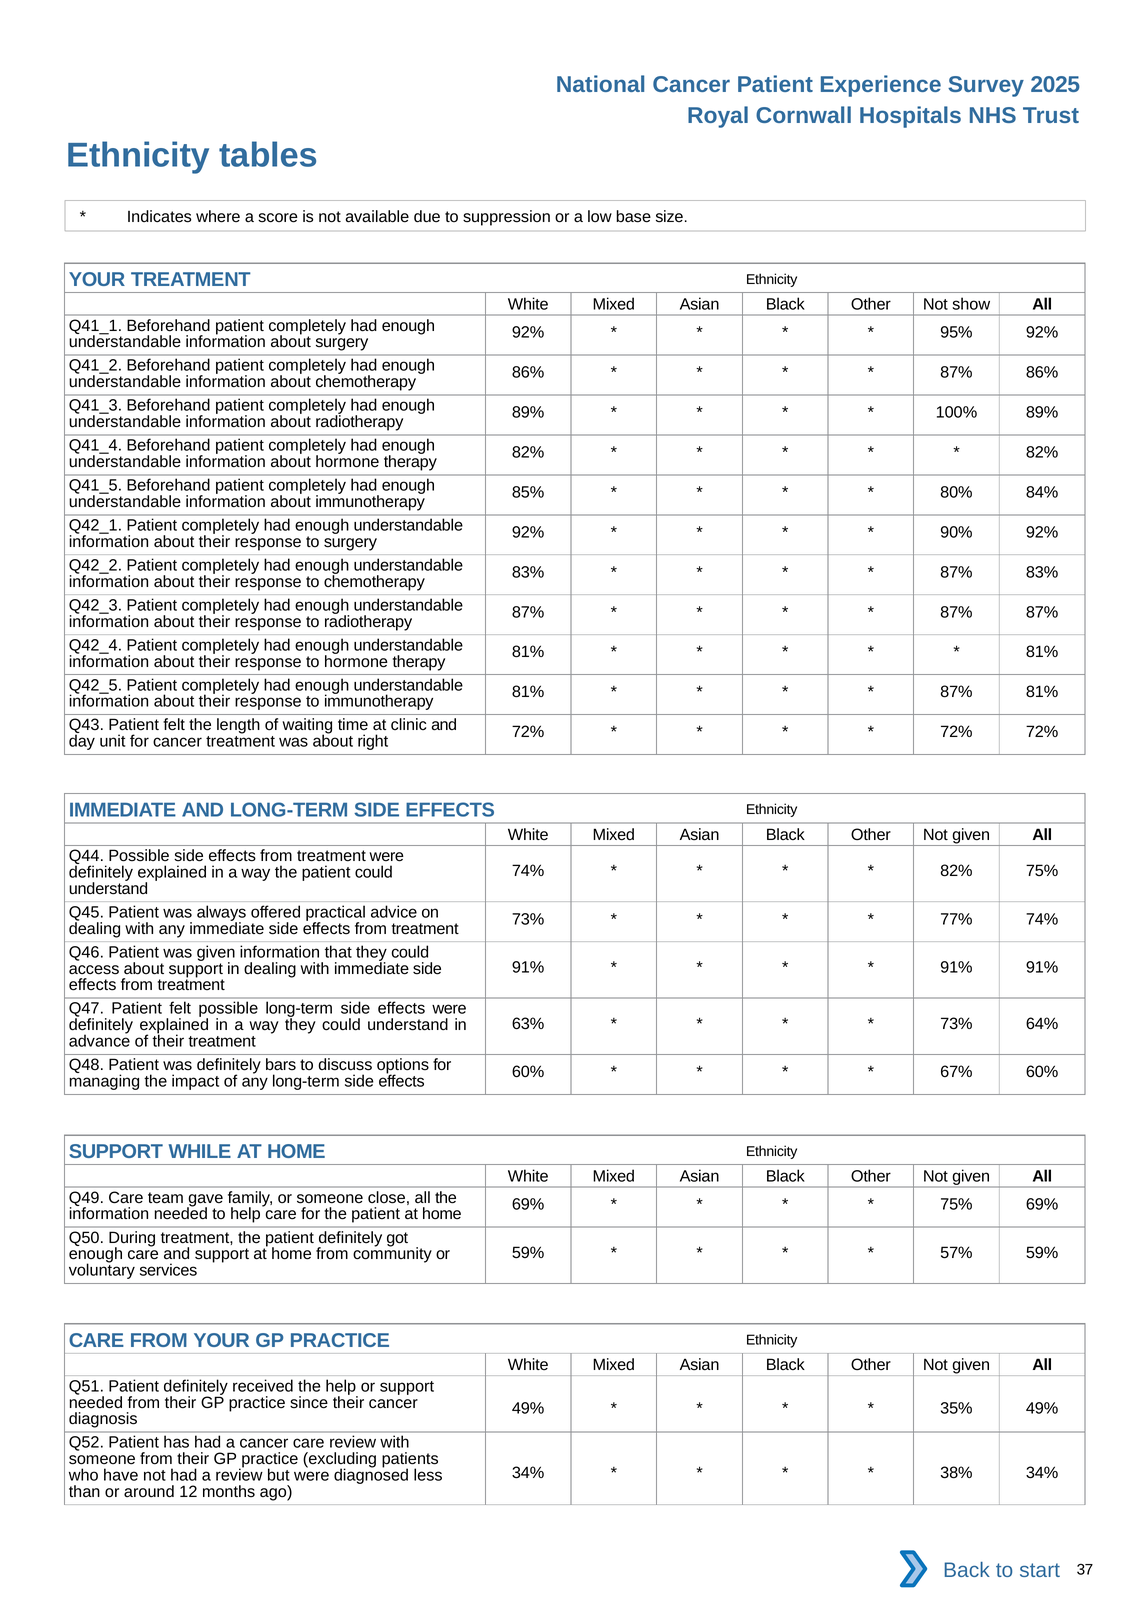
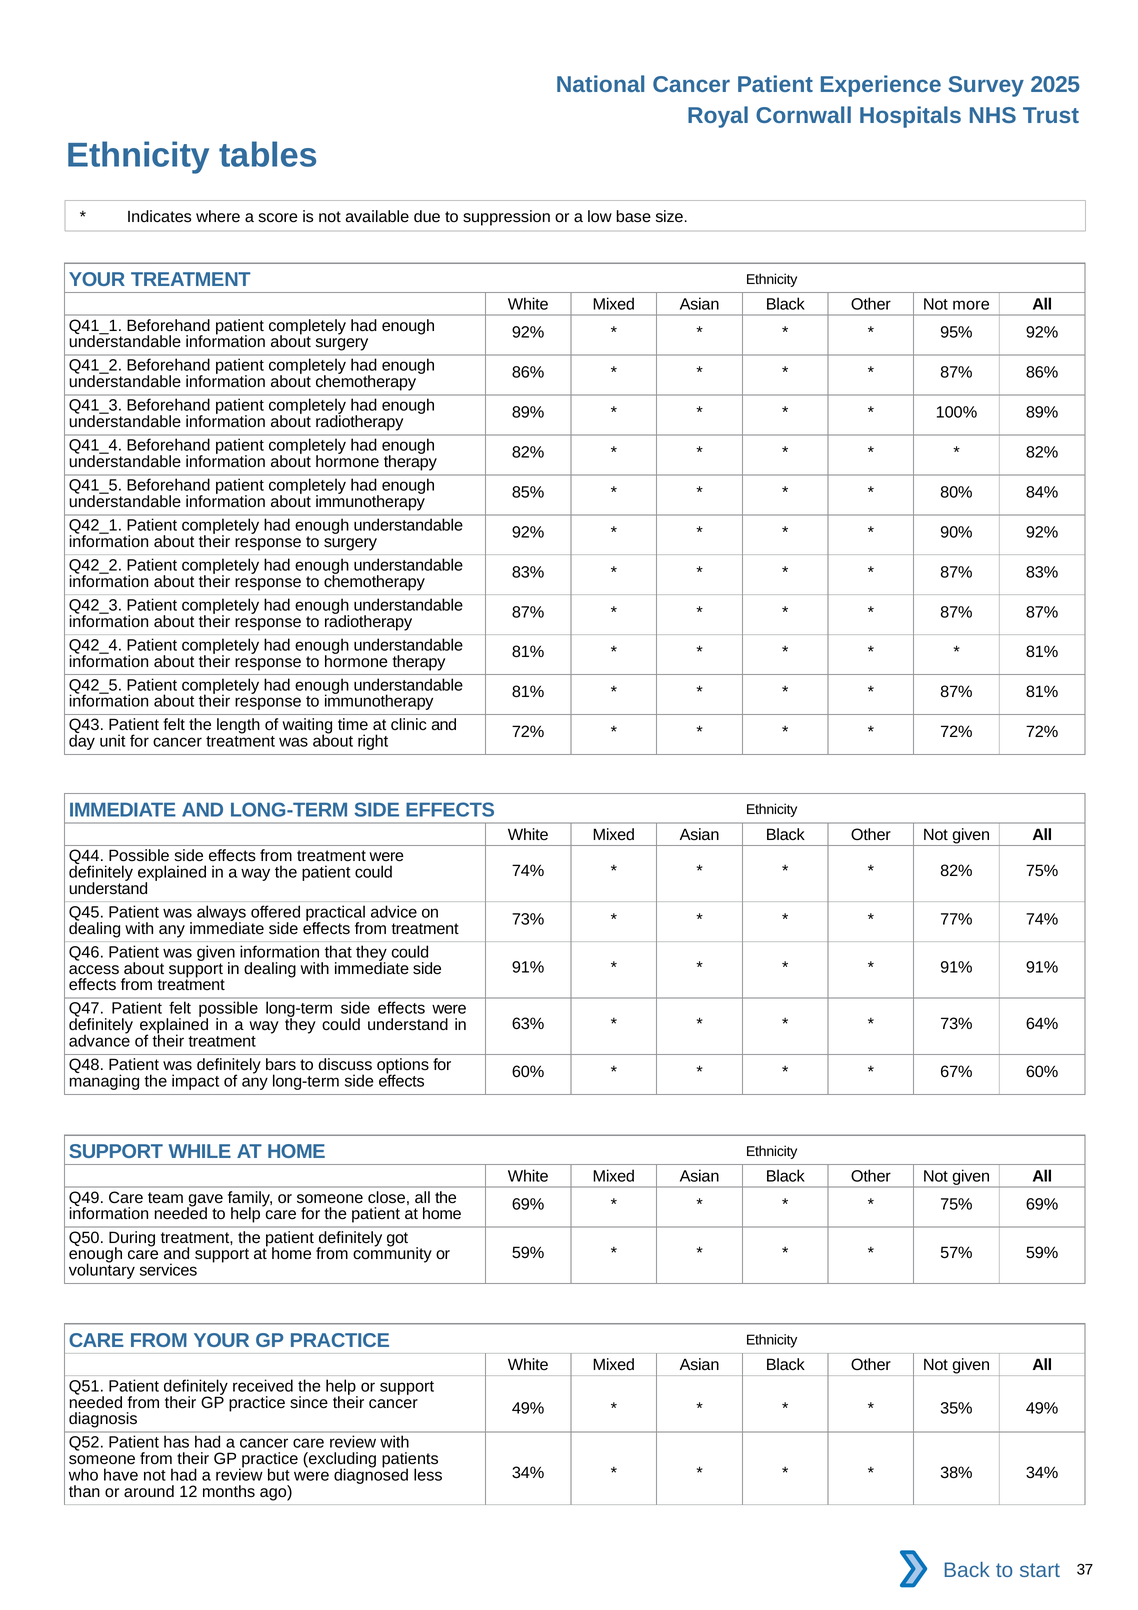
show: show -> more (971, 305)
